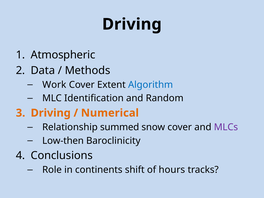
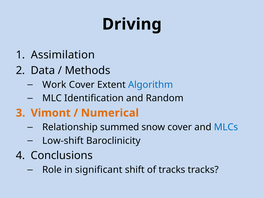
Atmospheric: Atmospheric -> Assimilation (63, 55)
Driving: Driving -> Vimont (51, 113)
MLCs colour: purple -> blue (226, 127)
Low-then: Low-then -> Low-shift (63, 141)
continents: continents -> significant (99, 170)
of hours: hours -> tracks (172, 170)
